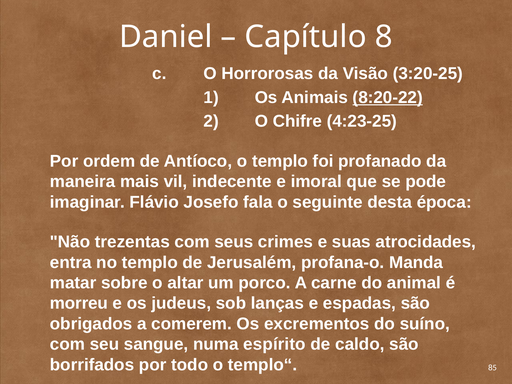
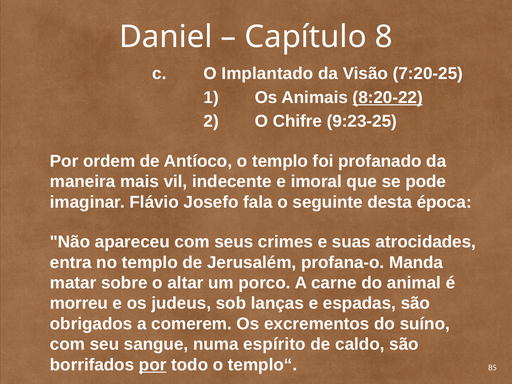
Horrorosas: Horrorosas -> Implantado (267, 74)
3:20-25: 3:20-25 -> 7:20-25 (428, 74)
4:23-25: 4:23-25 -> 9:23-25 (362, 121)
trezentas: trezentas -> apareceu (132, 242)
por underline: none -> present (153, 365)
